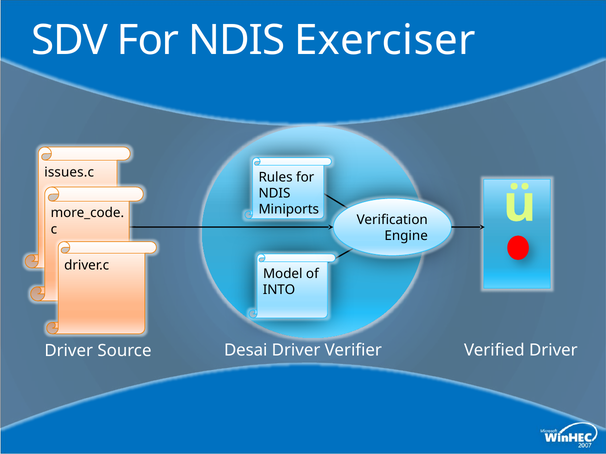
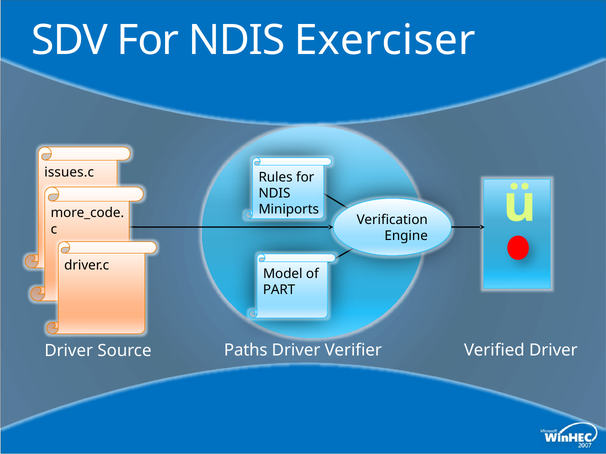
INTO: INTO -> PART (279, 290)
Desai: Desai -> Paths (246, 350)
